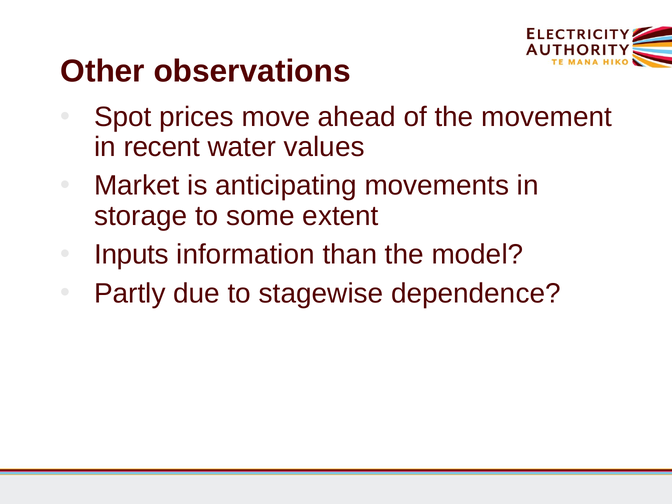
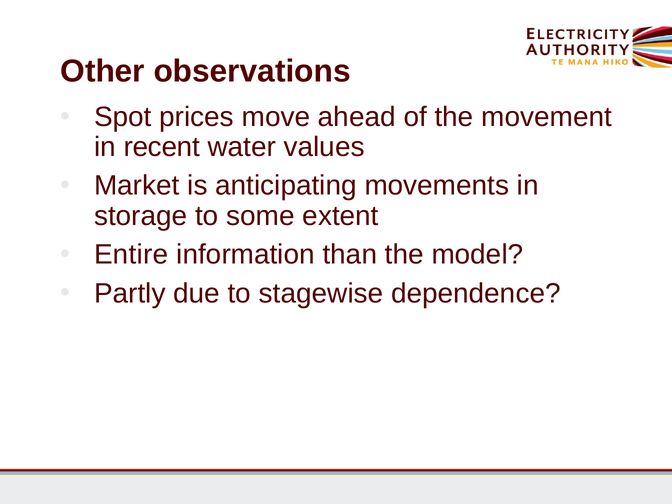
Inputs: Inputs -> Entire (131, 255)
